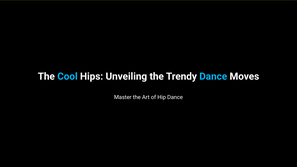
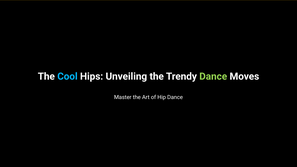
Dance colour: light blue -> light green (213, 76)
